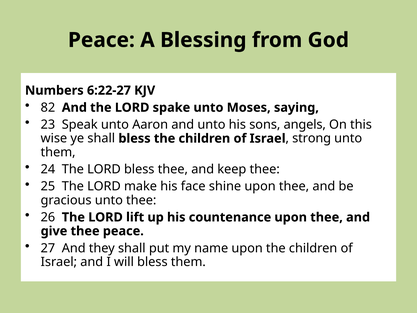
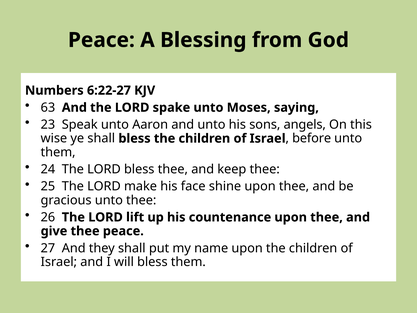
82: 82 -> 63 (48, 107)
strong: strong -> before (312, 138)
